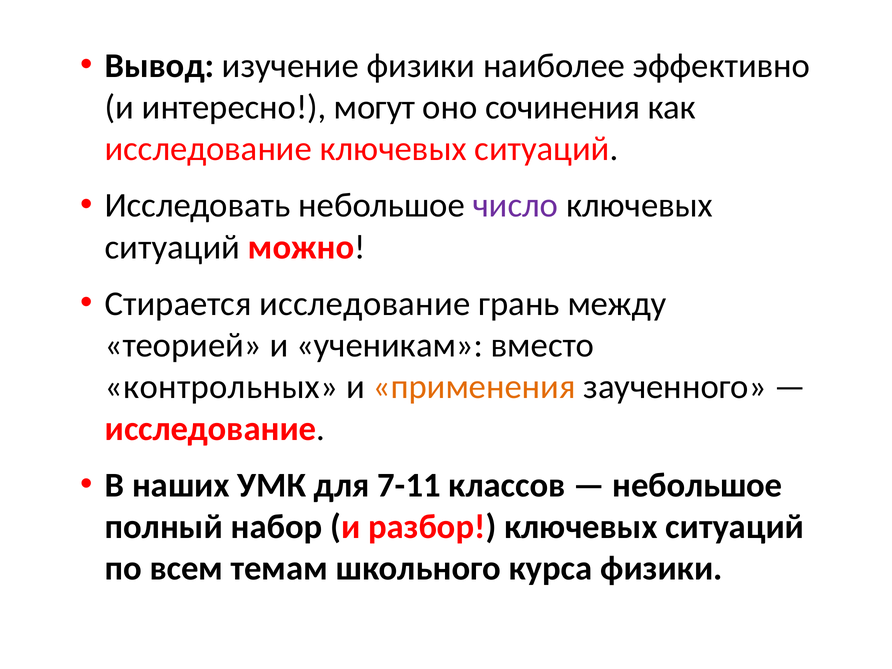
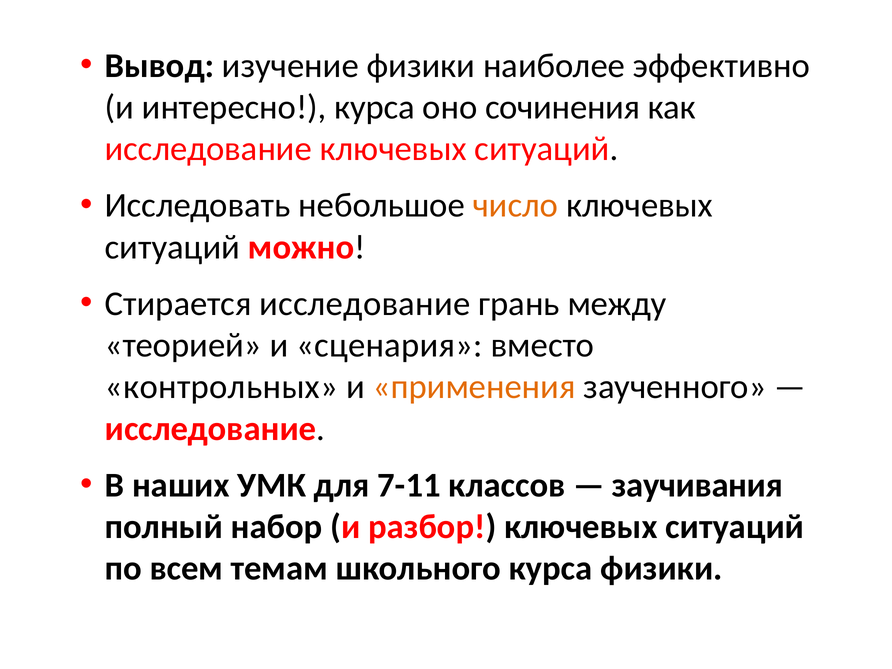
интересно могут: могут -> курса (375, 107)
число colour: purple -> orange (515, 205)
ученикам: ученикам -> сценария (389, 345)
небольшое: небольшое -> заучивания (697, 485)
